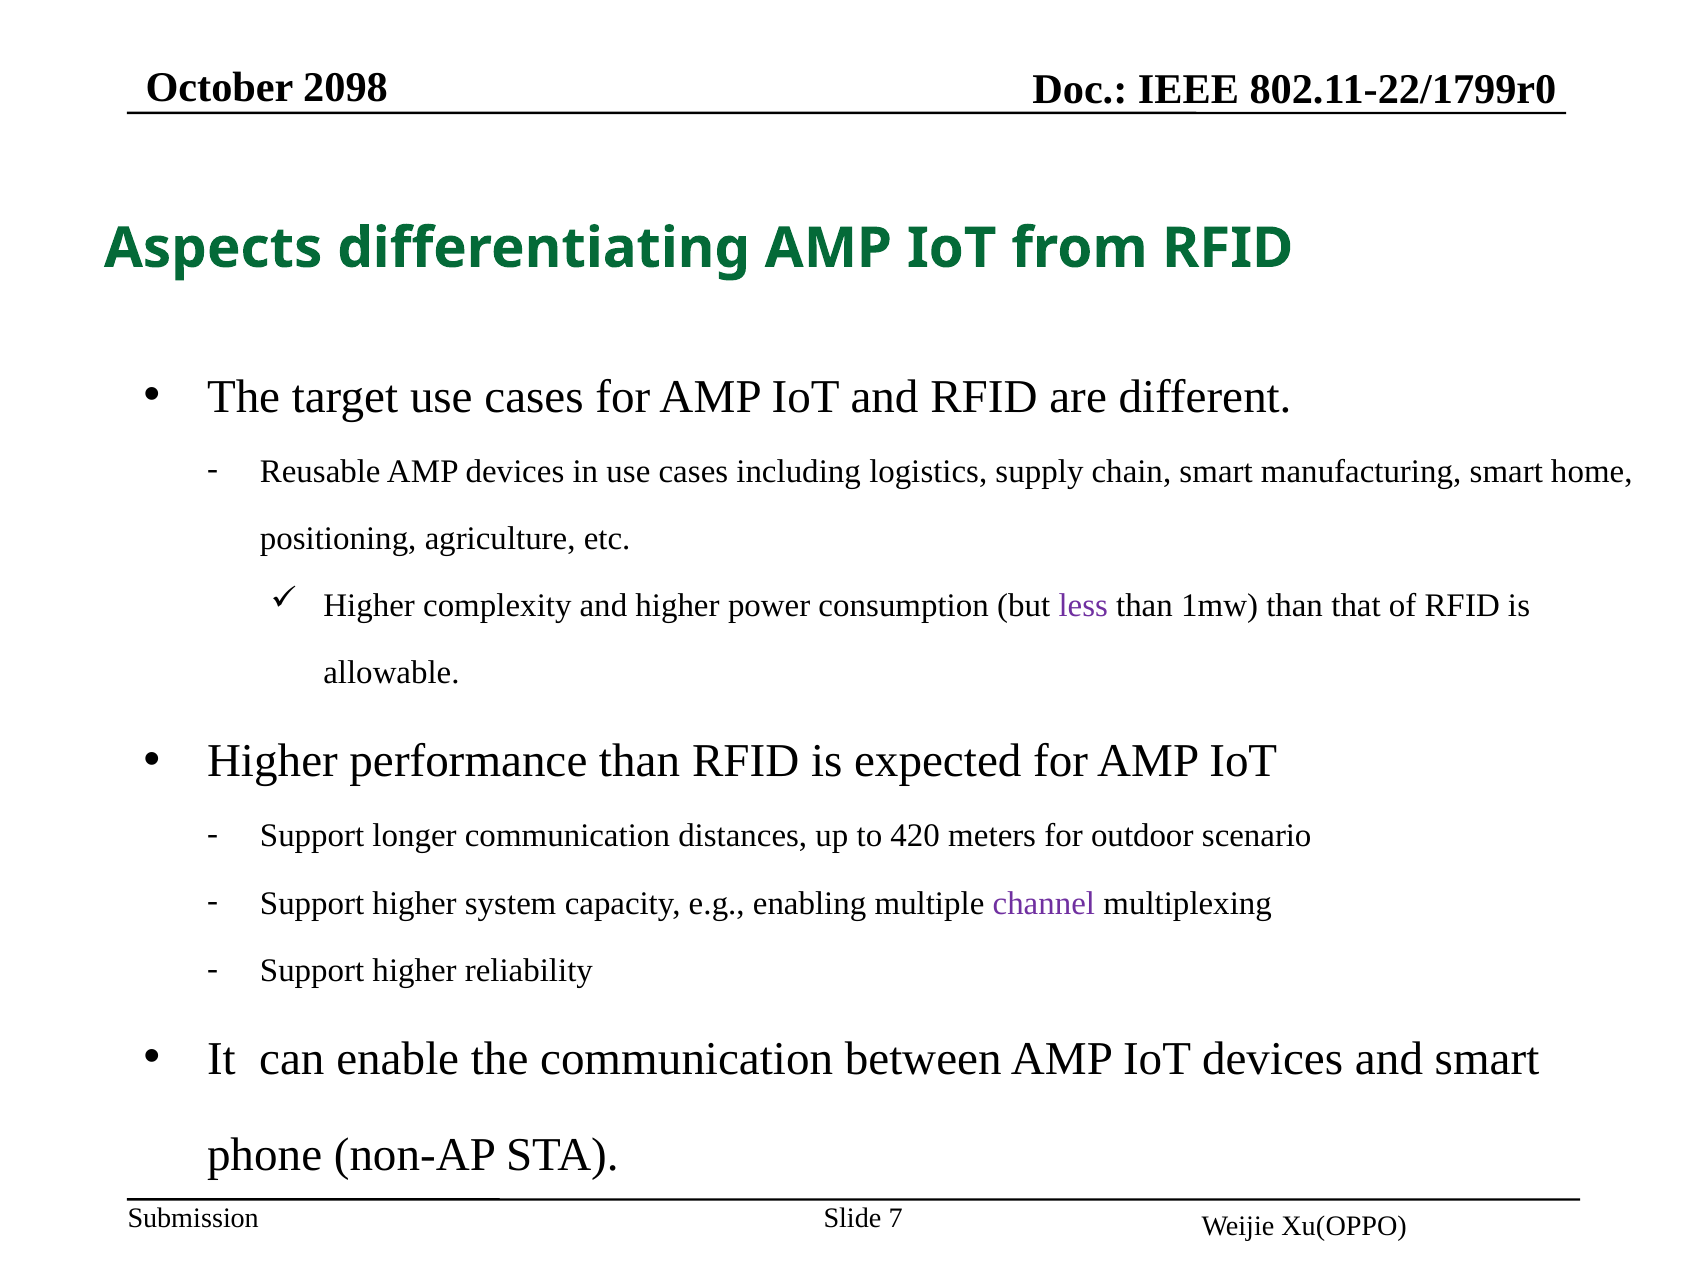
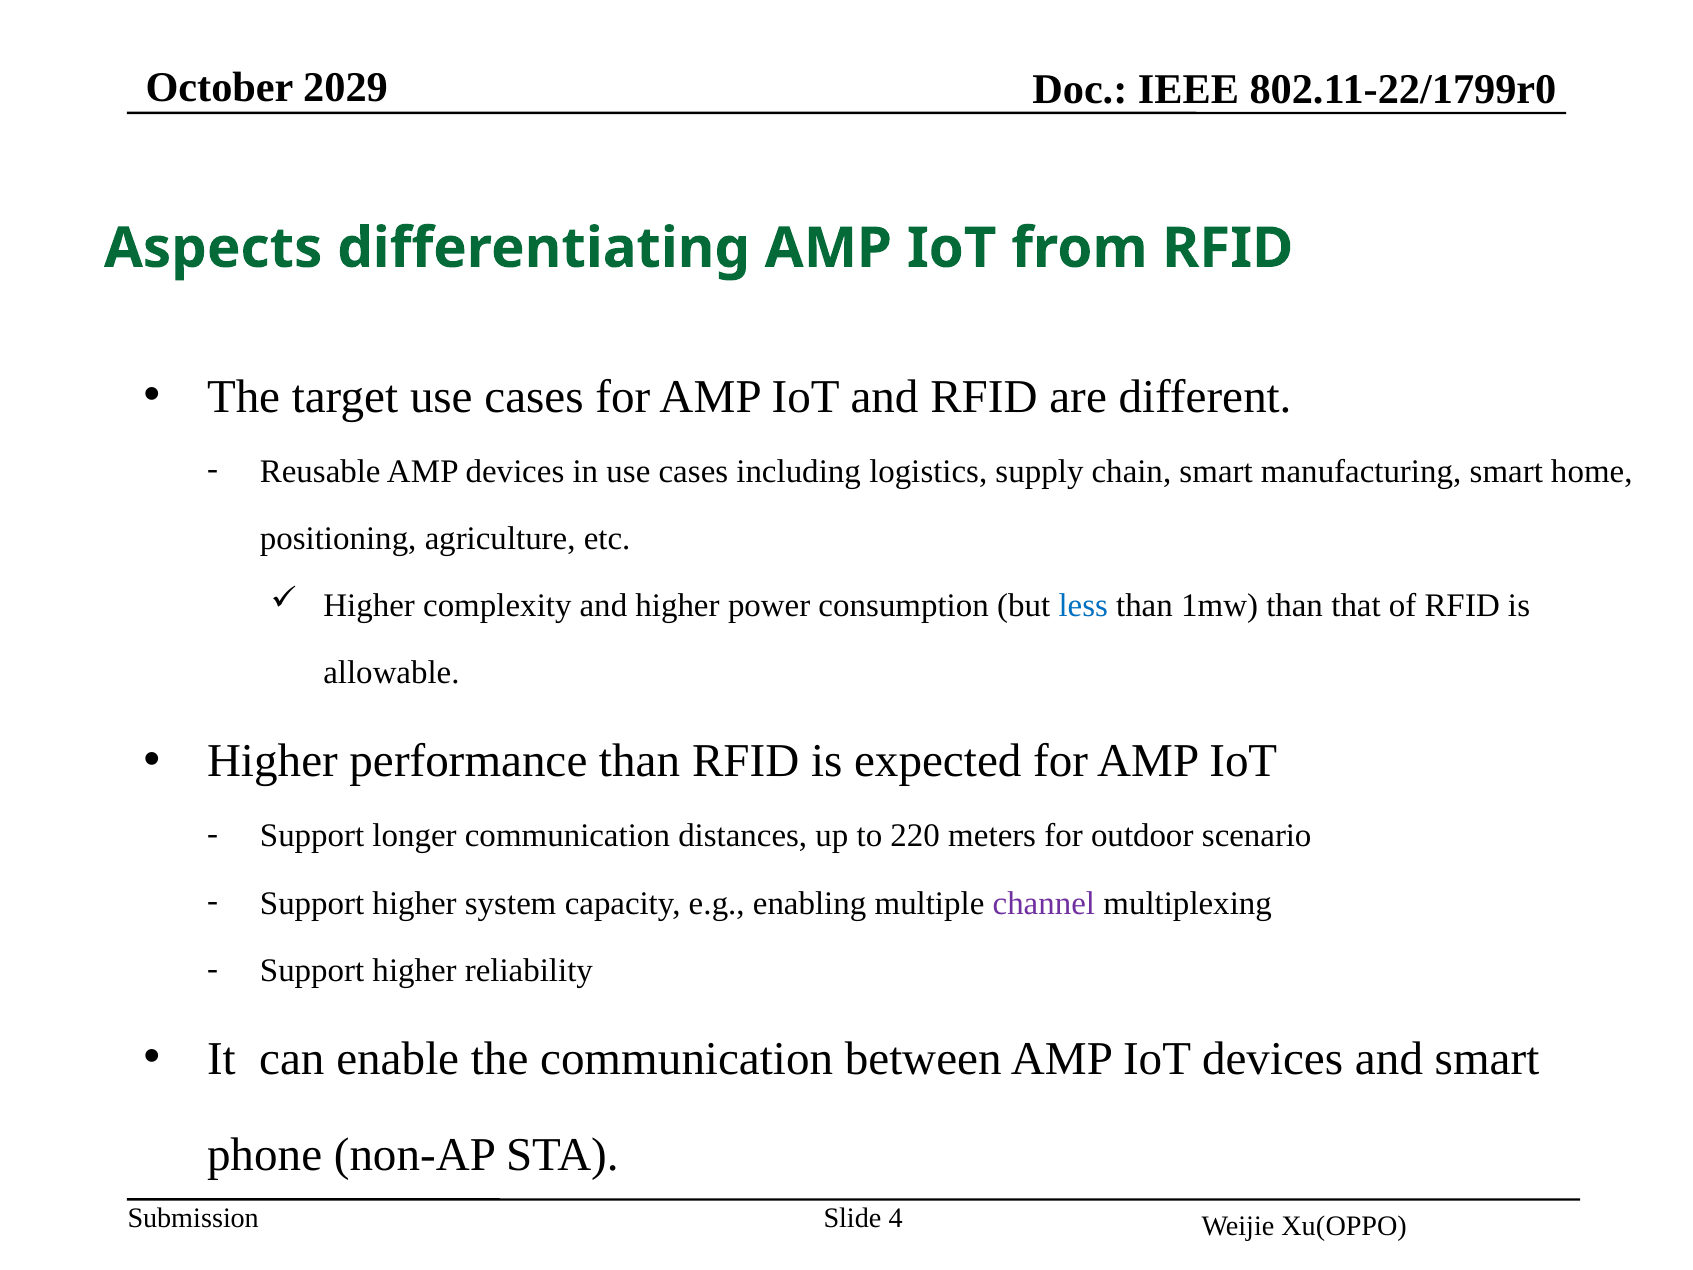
2098: 2098 -> 2029 (346, 88)
less colour: purple -> blue (1083, 606)
420: 420 -> 220 (915, 836)
7: 7 -> 4 (896, 1218)
